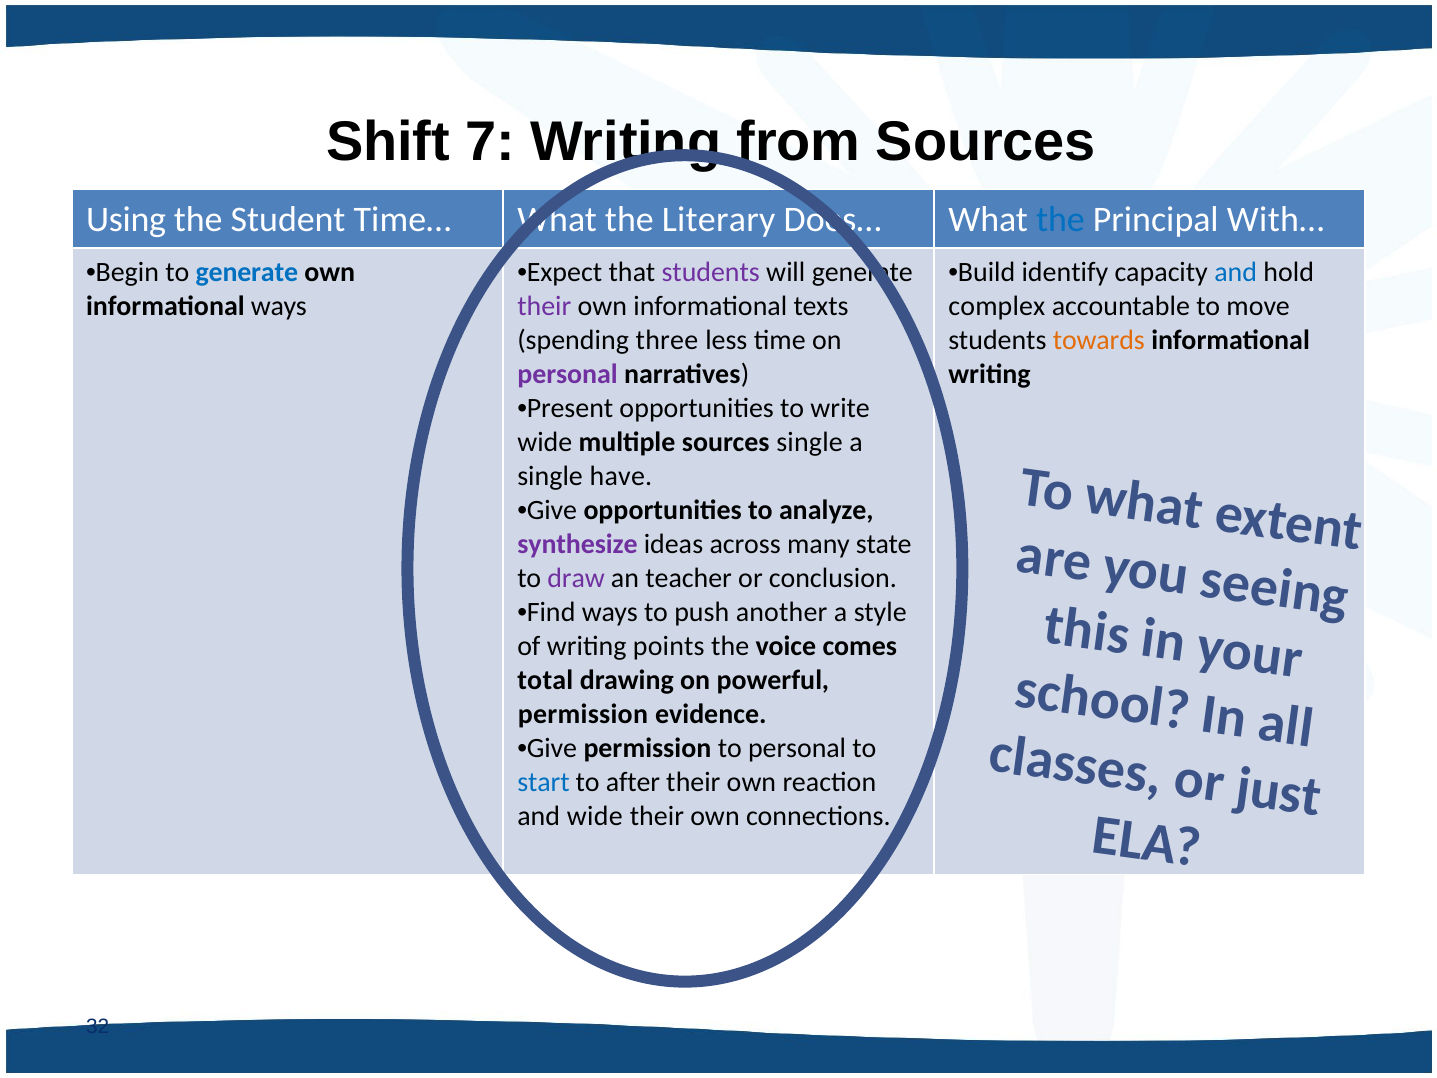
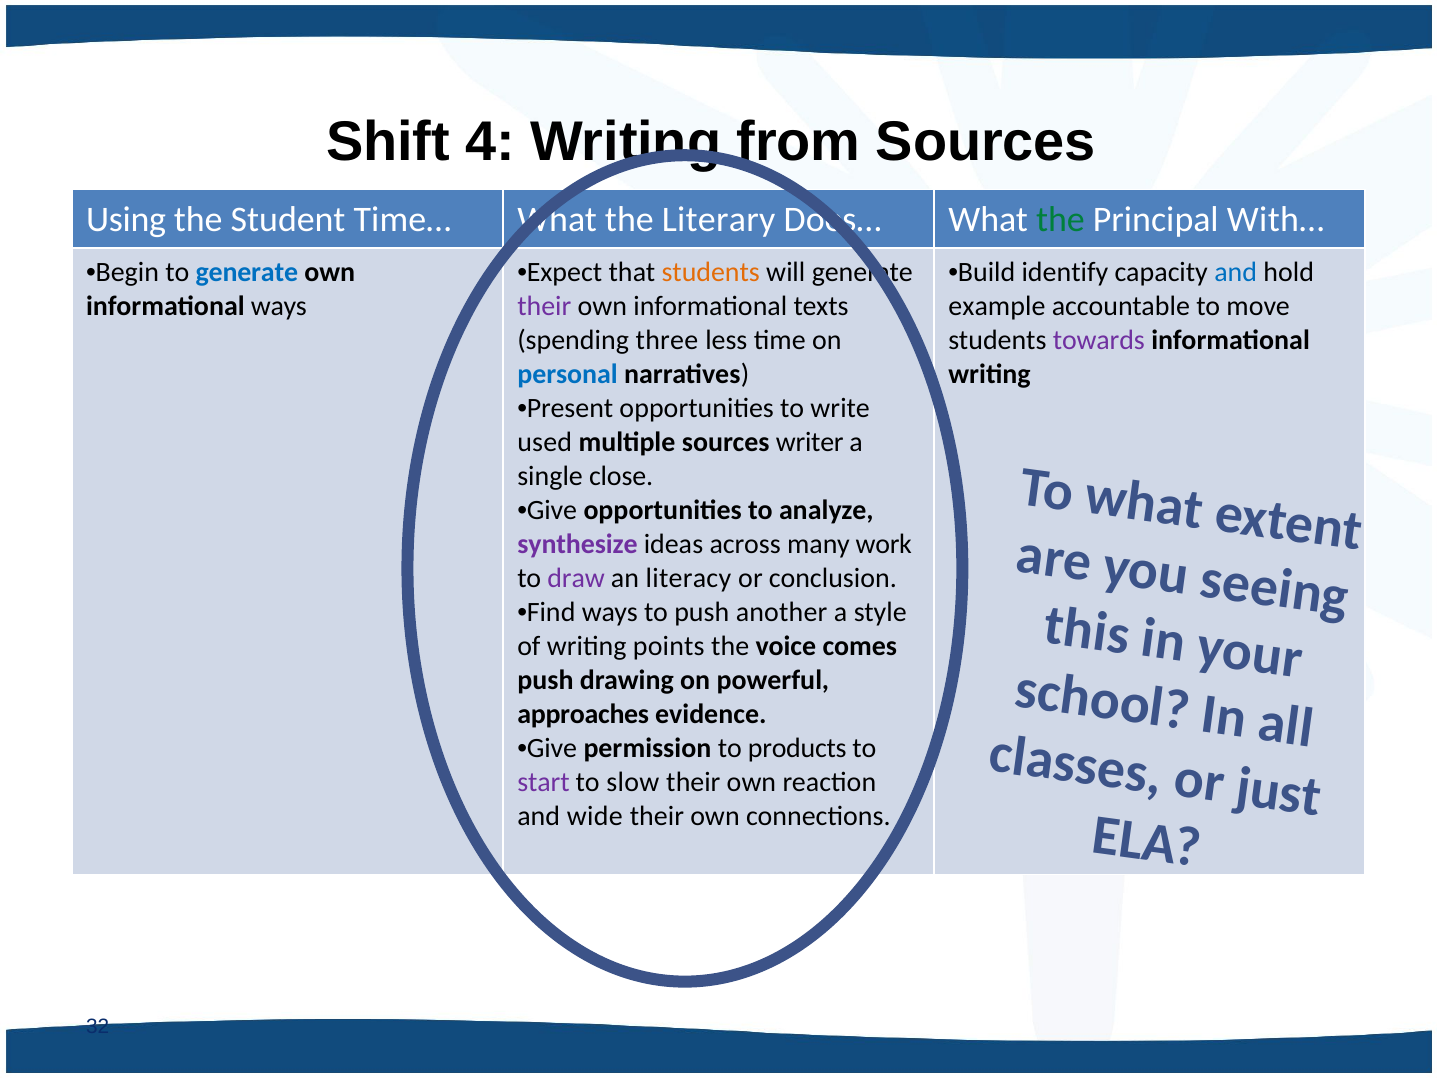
7: 7 -> 4 (490, 142)
the colour: blue -> green (1060, 219)
students colour: purple -> orange (711, 272)
complex: complex -> example (997, 306)
towards colour: orange -> purple (1099, 340)
personal colour: purple -> blue (568, 374)
wide: wide -> used (545, 442)
sources single: single -> writer (810, 442)
have: have -> close (621, 476)
state: state -> work (884, 544)
teacher: teacher -> literacy (688, 578)
total: total -> push (545, 680)
permission: permission -> approaches (583, 714)
to personal: personal -> products (797, 748)
start colour: blue -> purple (543, 782)
after: after -> slow (633, 782)
